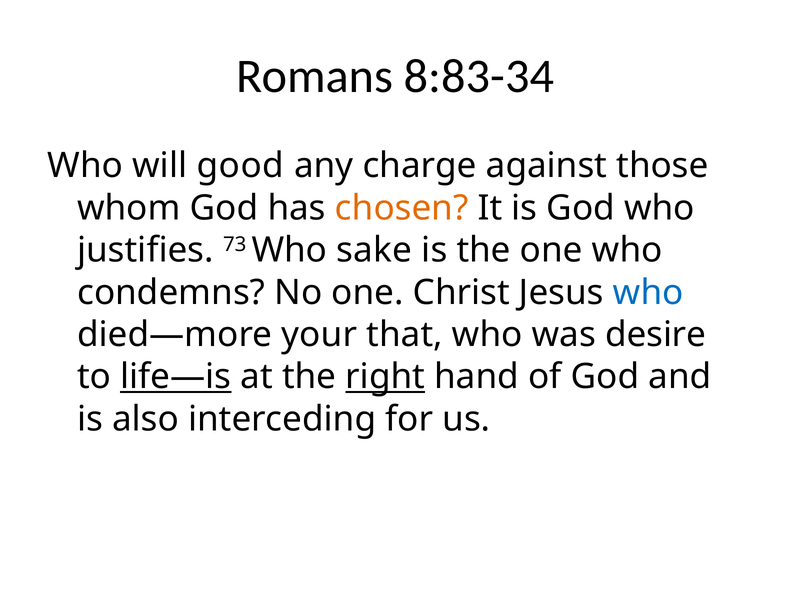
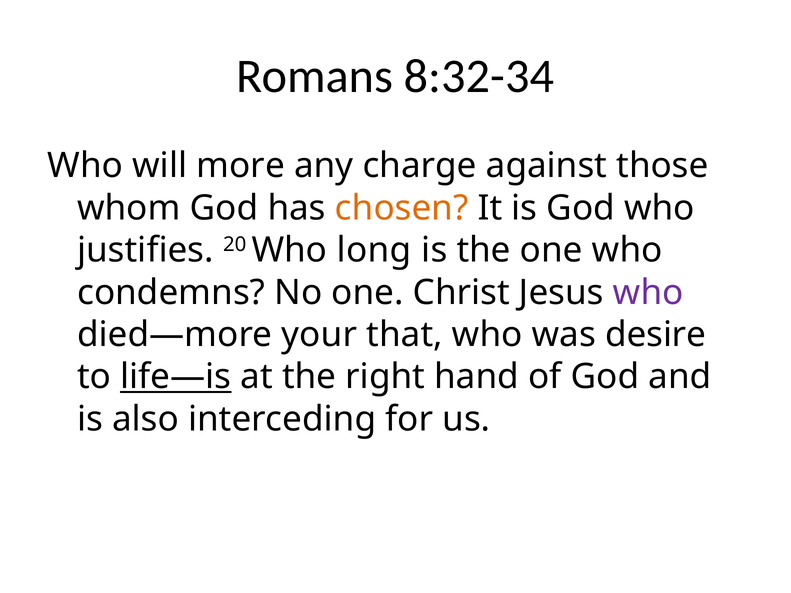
8:83-34: 8:83-34 -> 8:32-34 (479, 77)
good: good -> more (241, 166)
73: 73 -> 20 (235, 245)
sake: sake -> long (374, 250)
who colour: blue -> purple (648, 293)
right underline: present -> none (385, 377)
